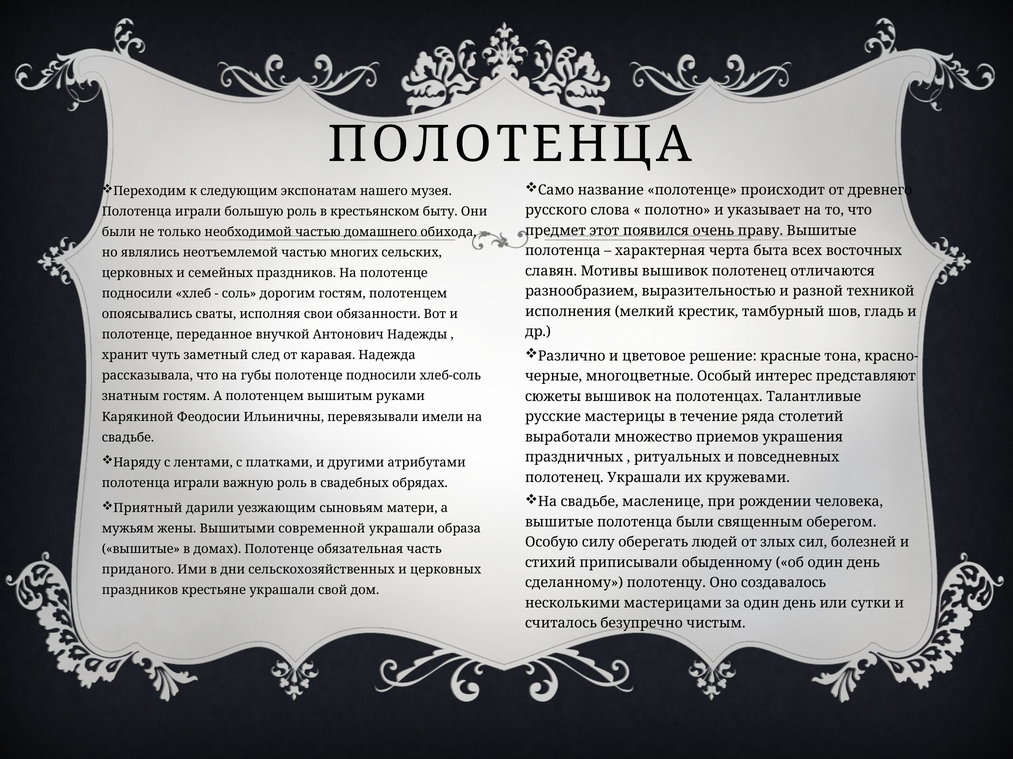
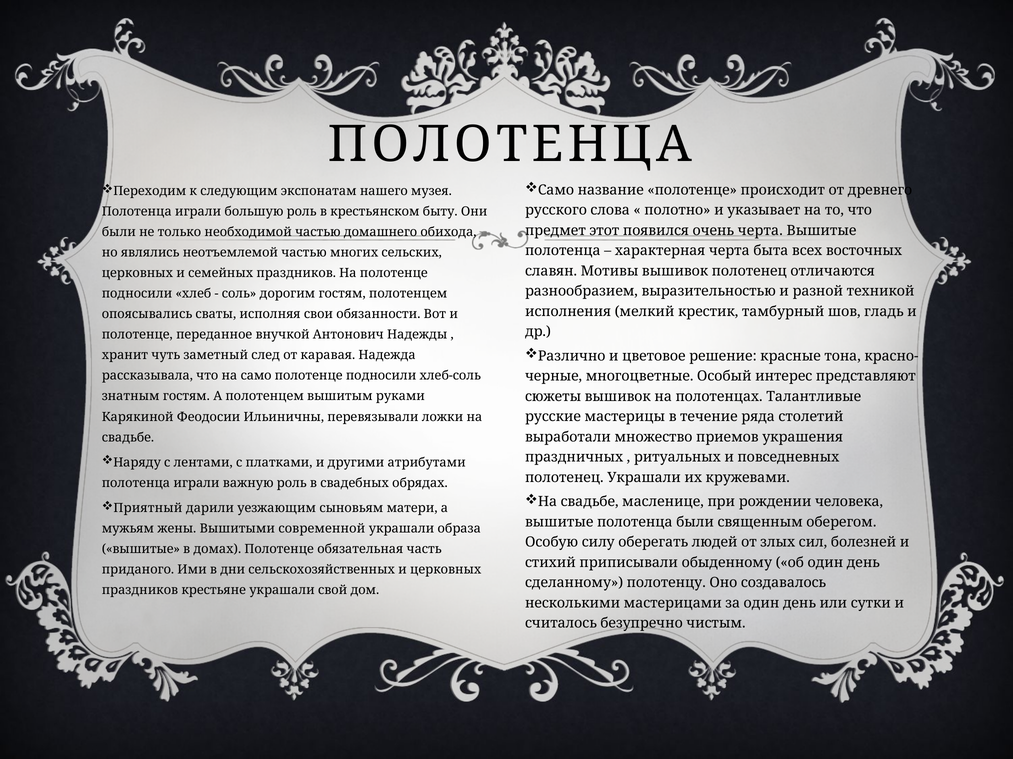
очень праву: праву -> черта (760, 231)
на губы: губы -> само (256, 376)
имели: имели -> ложки (442, 417)
